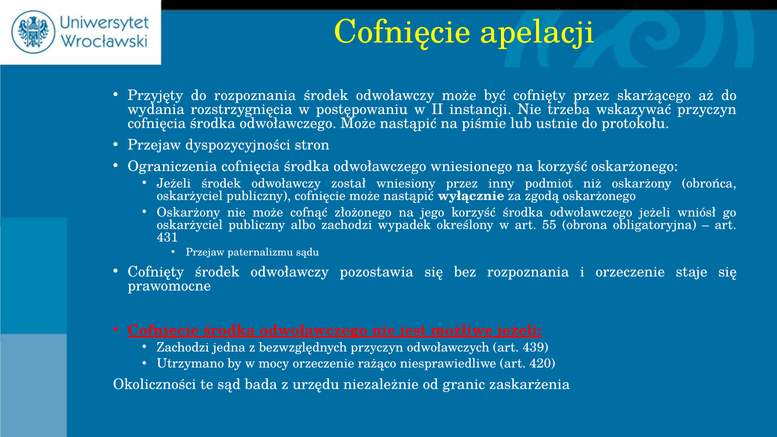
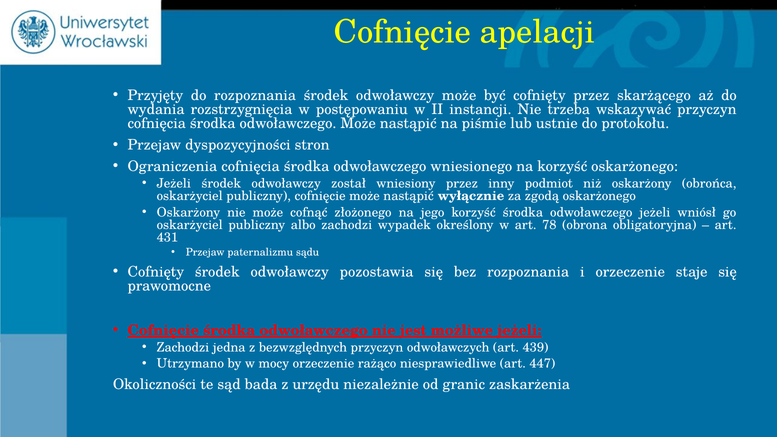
55: 55 -> 78 (549, 225)
420: 420 -> 447 (542, 364)
